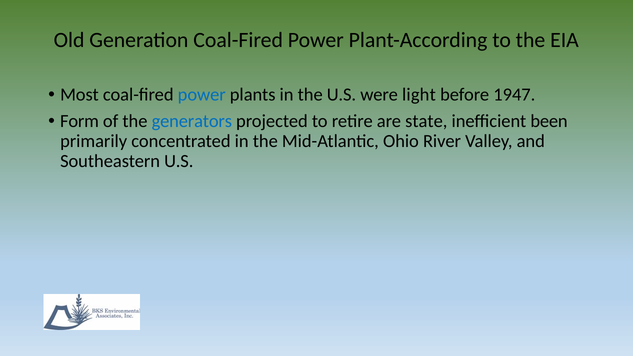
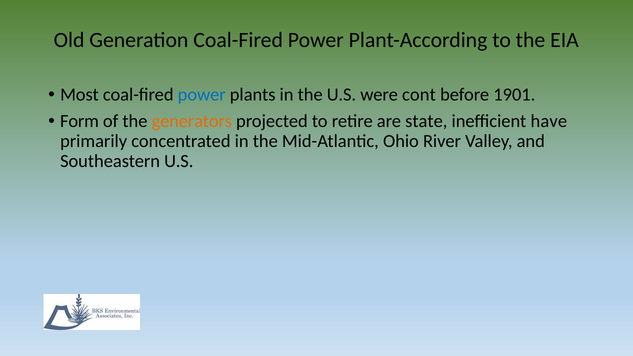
light: light -> cont (419, 95)
1947: 1947 -> 1901 (514, 95)
generators colour: blue -> orange (192, 121)
been: been -> have (549, 121)
